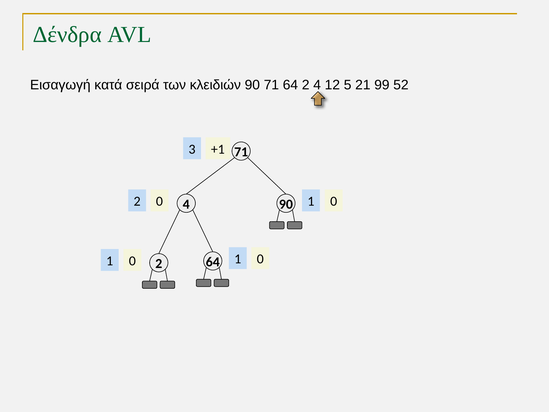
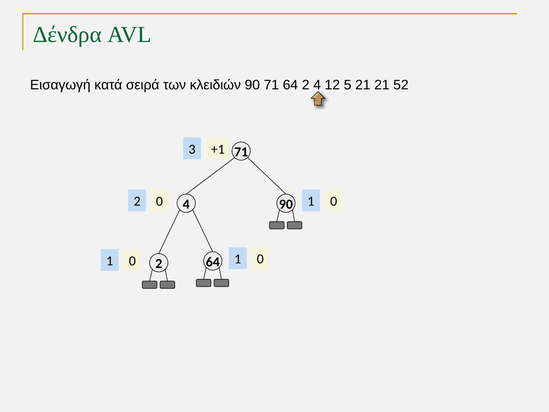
21 99: 99 -> 21 (382, 85)
